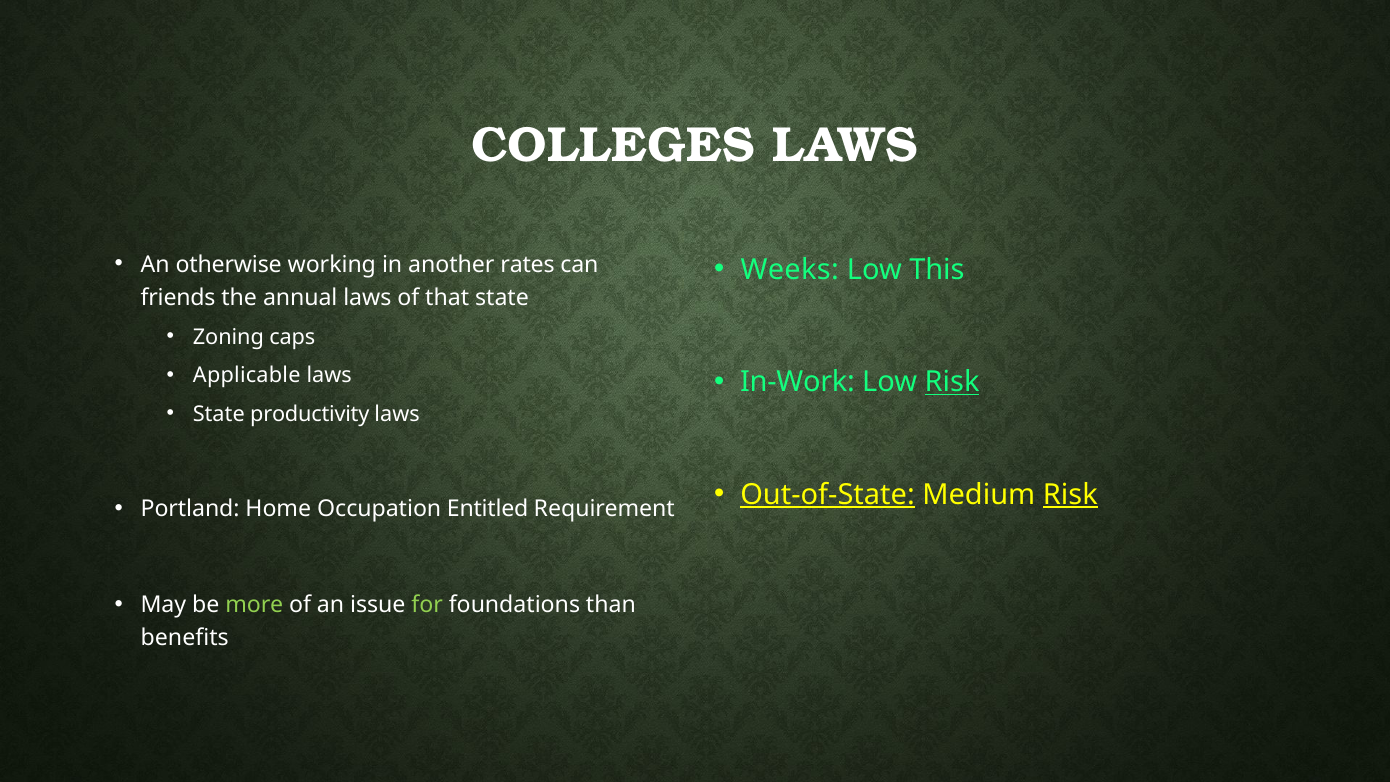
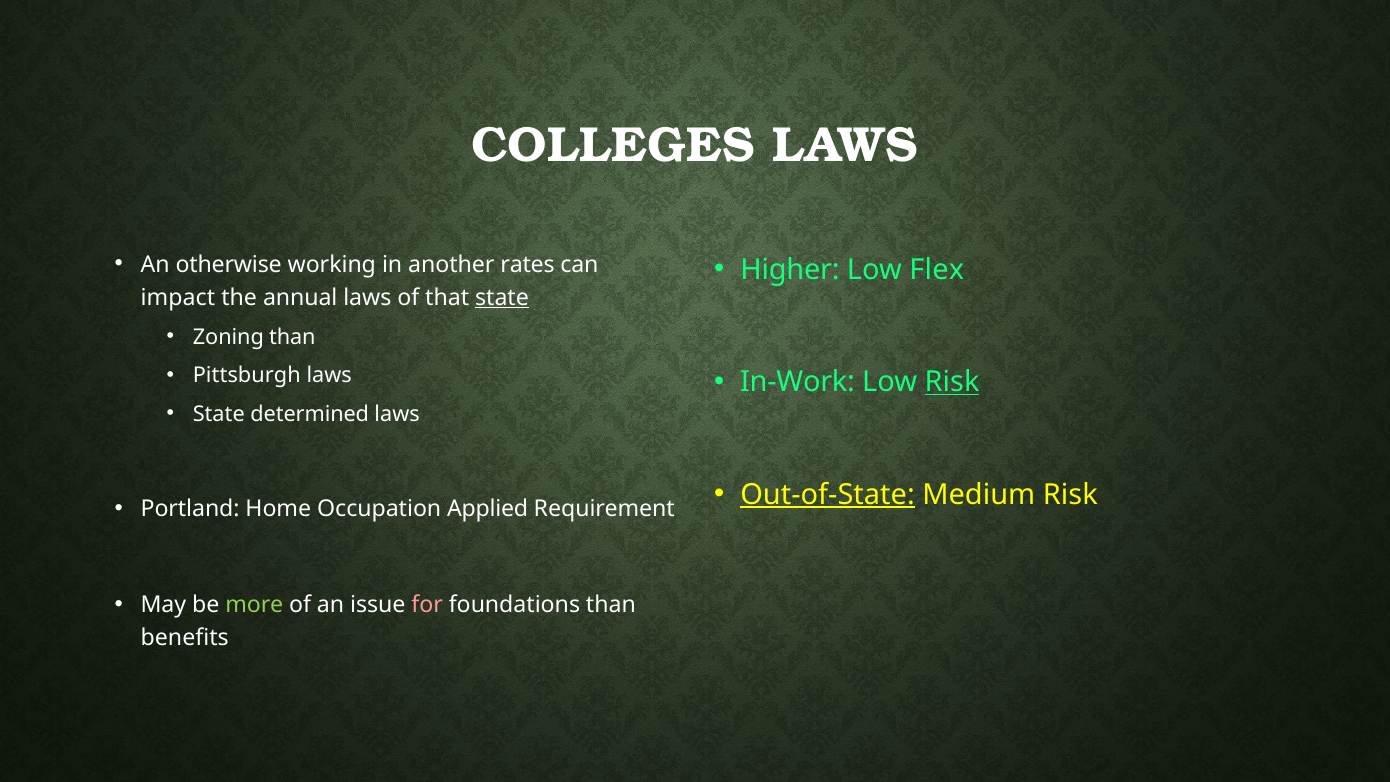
Weeks: Weeks -> Higher (790, 270)
This: This -> Flex (937, 270)
friends: friends -> impact (178, 298)
state underline: none -> present (502, 298)
Zoning caps: caps -> than (292, 337)
Applicable: Applicable -> Pittsburgh (247, 375)
productivity: productivity -> determined (310, 414)
Risk underline: present -> none (1070, 494)
Entitled: Entitled -> Applied (488, 509)
for colour: light green -> pink (427, 604)
